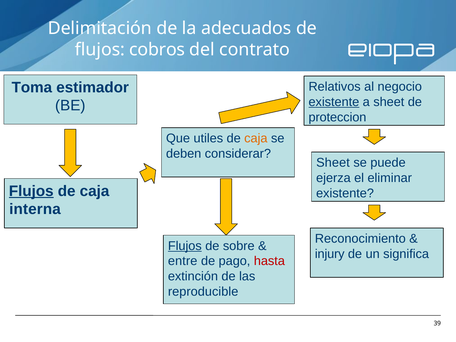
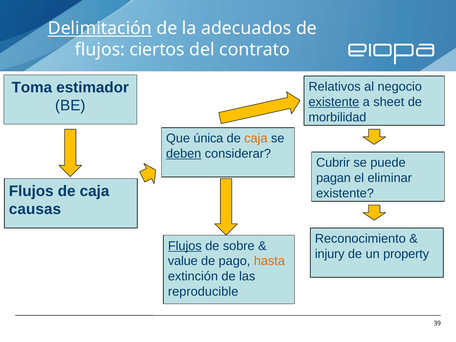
Delimitación underline: none -> present (100, 28)
cobros: cobros -> ciertos (157, 50)
proteccion: proteccion -> morbilidad (337, 117)
utiles: utiles -> única (208, 138)
deben underline: none -> present (184, 154)
Sheet: Sheet -> Cubrir (333, 163)
ejerza: ejerza -> pagan (333, 178)
Flujos underline: present -> none (31, 191)
interna: interna -> causas (35, 209)
significa: significa -> property (406, 254)
entre: entre -> value (183, 261)
hasta colour: red -> orange (269, 261)
